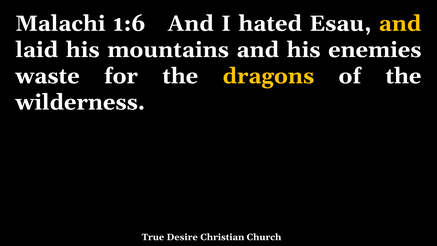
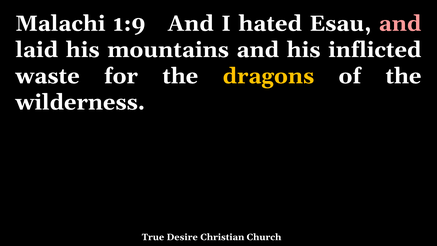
1:6: 1:6 -> 1:9 (129, 24)
and colour: yellow -> pink (400, 24)
enemies: enemies -> inflicted (375, 50)
